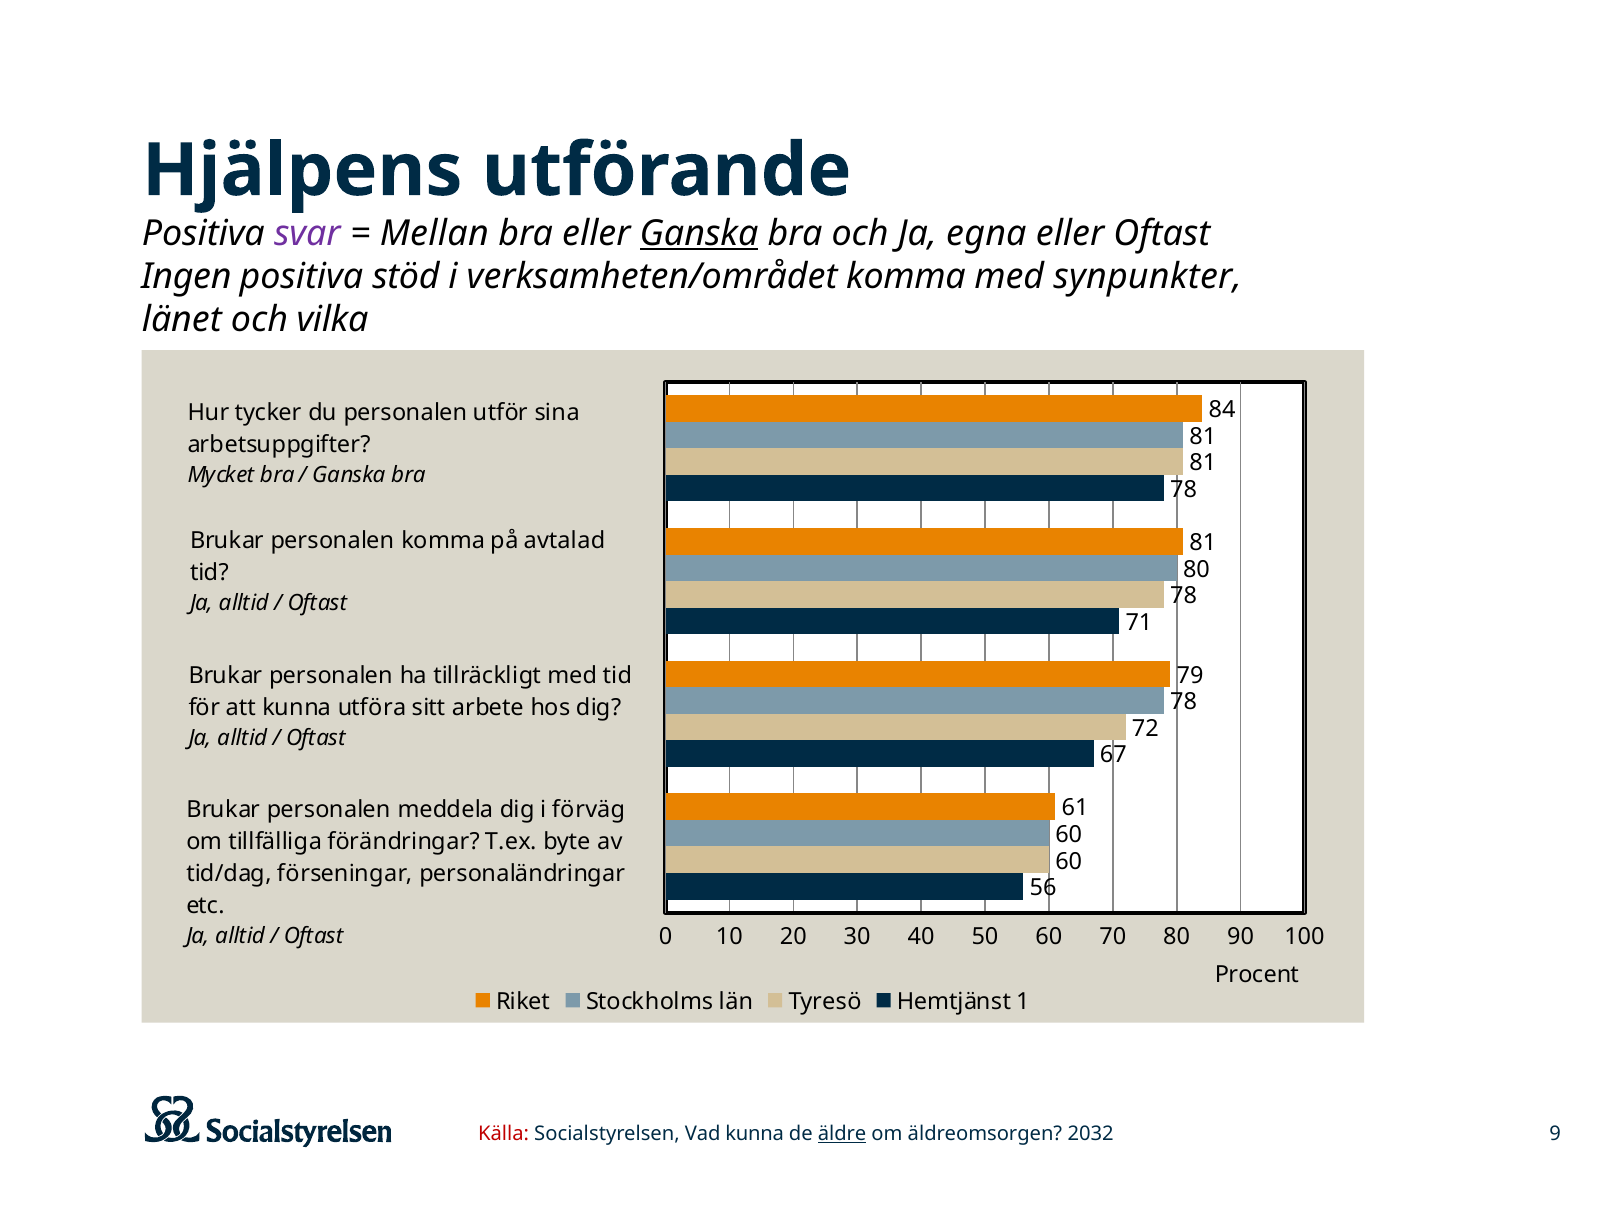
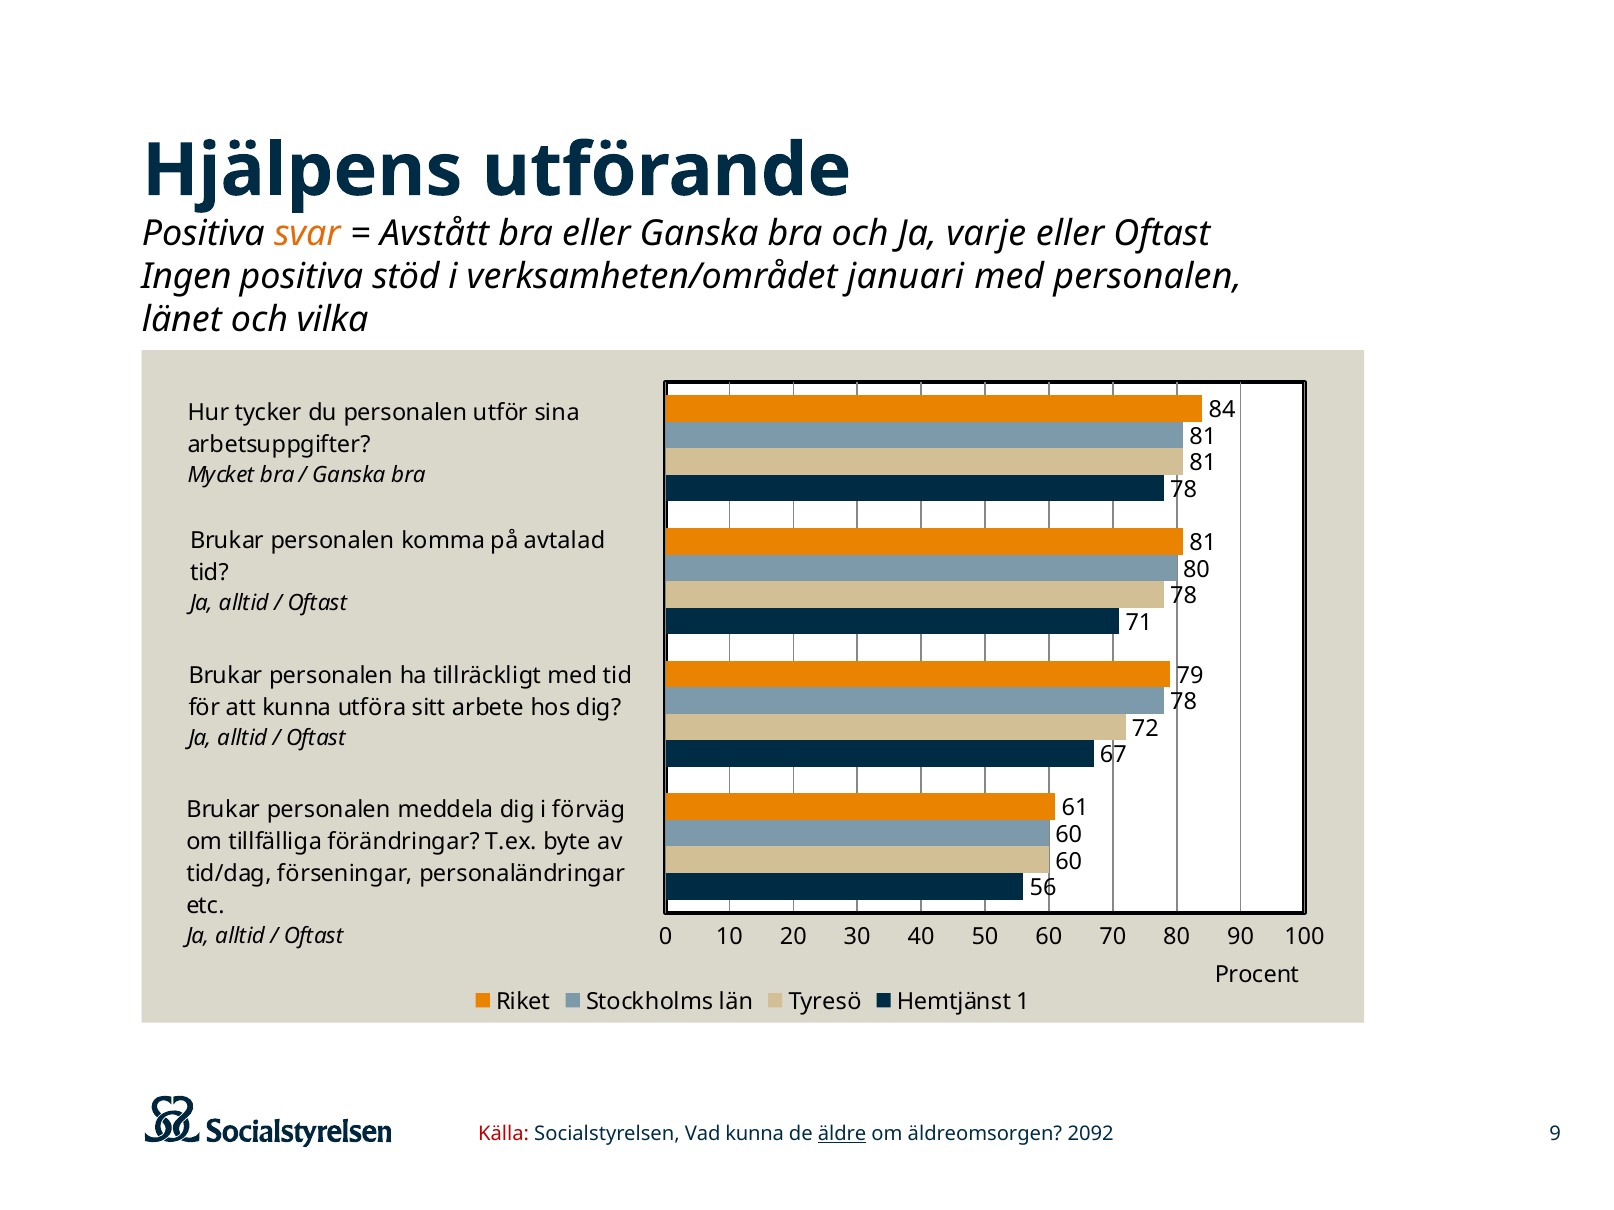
svar colour: purple -> orange (307, 234)
Mellan: Mellan -> Avstått (434, 234)
Ganska underline: present -> none (699, 234)
egna: egna -> varje (986, 234)
verksamheten/området komma: komma -> januari (906, 277)
med synpunkter: synpunkter -> personalen (1148, 277)
2032: 2032 -> 2092 (1091, 1135)
